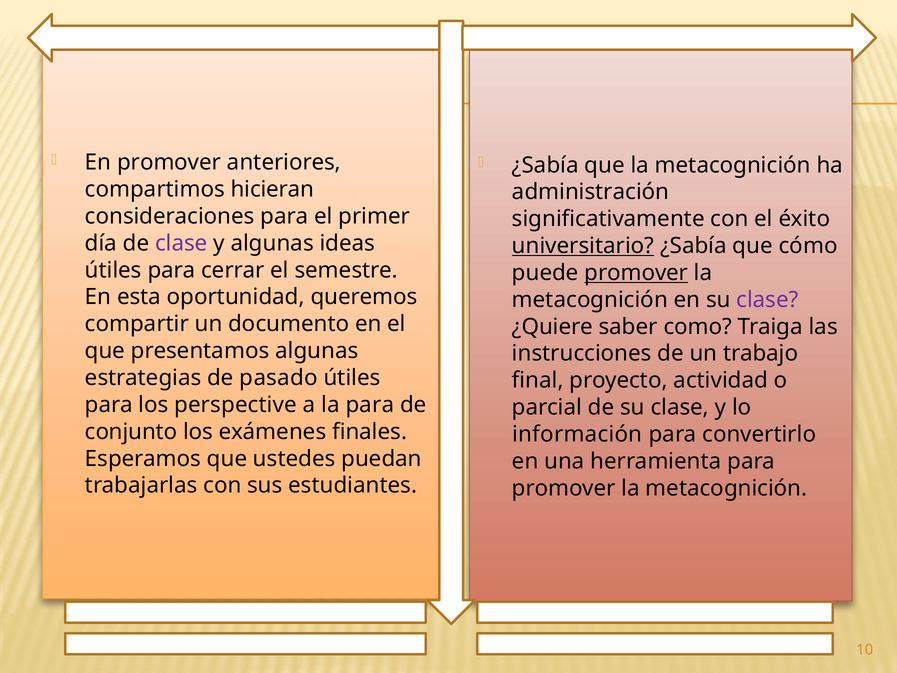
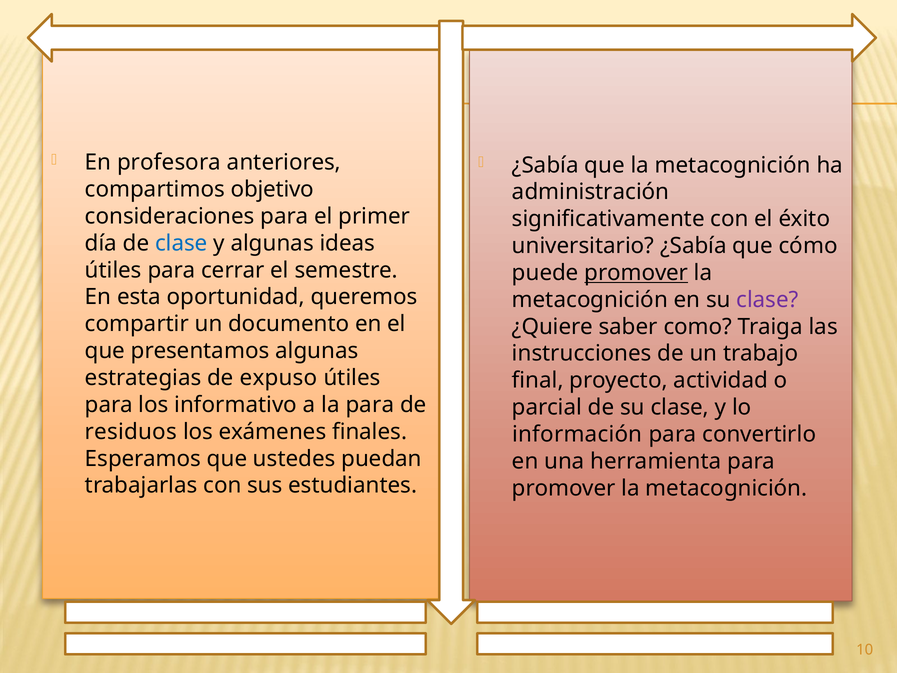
En promover: promover -> profesora (169, 162)
hicieran: hicieran -> objetivo (272, 189)
clase colour: purple -> blue (181, 243)
universitario underline: present -> none (583, 246)
pasado: pasado -> expuso (279, 378)
perspective: perspective -> informativo (236, 405)
conjunto: conjunto -> residuos (131, 432)
